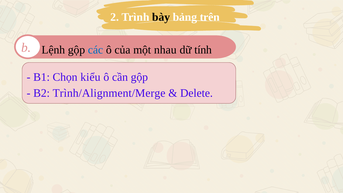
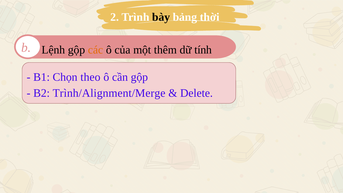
trên: trên -> thời (210, 17)
các colour: blue -> orange (95, 50)
nhau: nhau -> thêm (165, 50)
kiểu: kiểu -> theo (90, 77)
